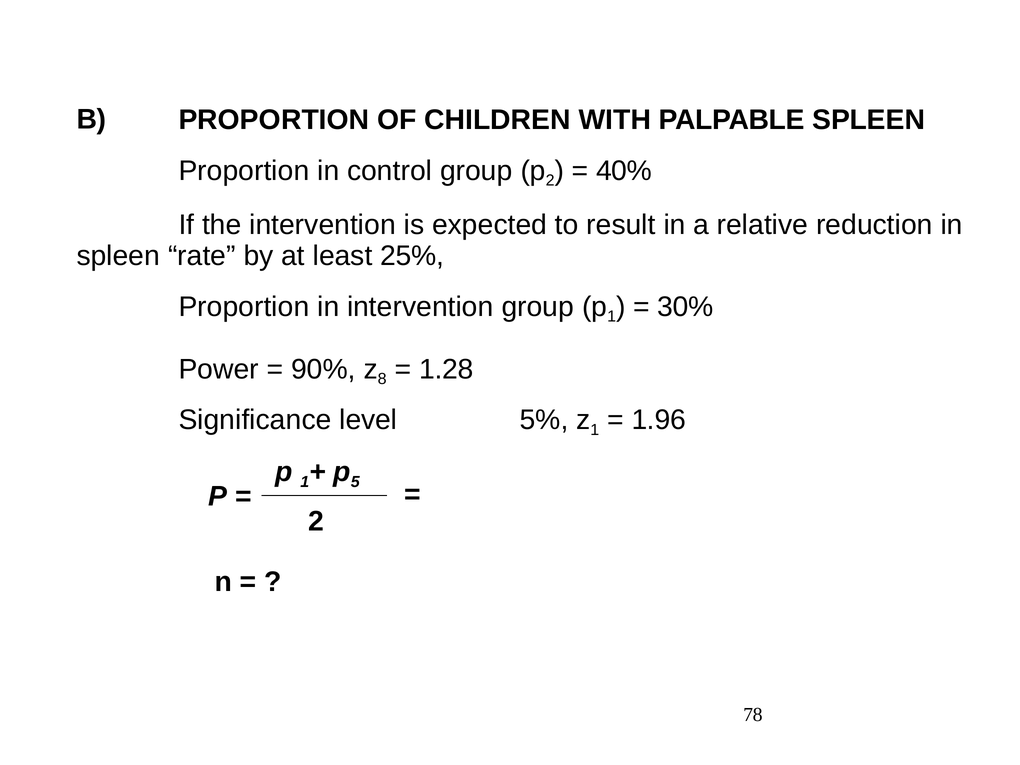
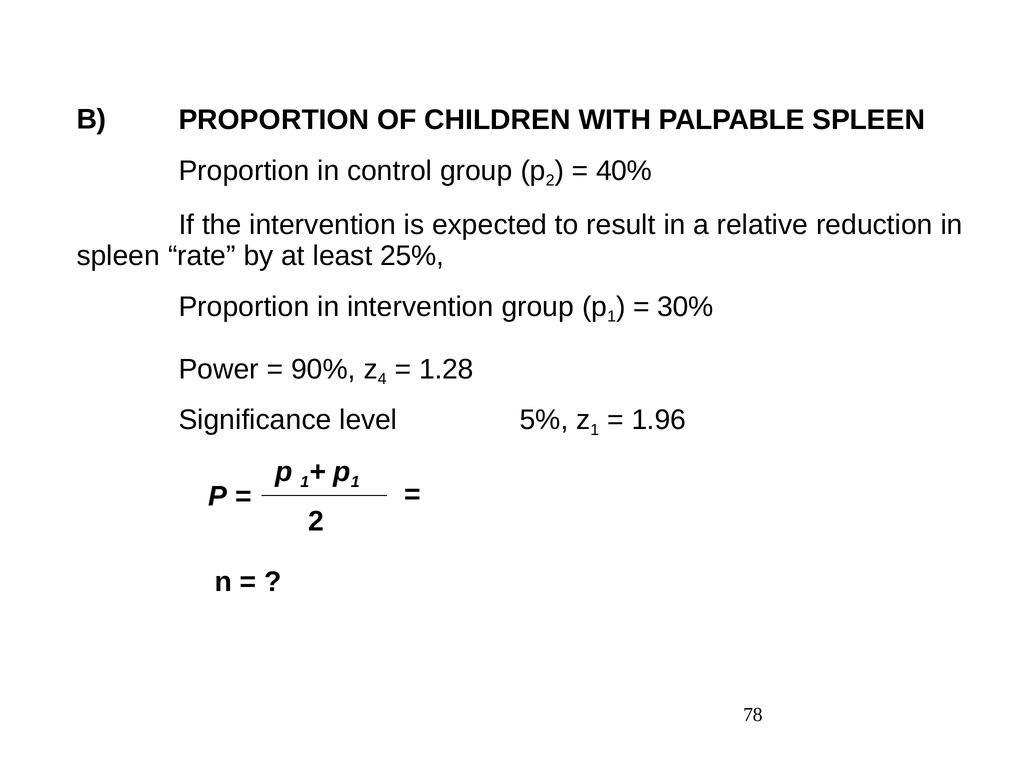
8: 8 -> 4 (382, 379)
5: 5 -> 1 (355, 482)
